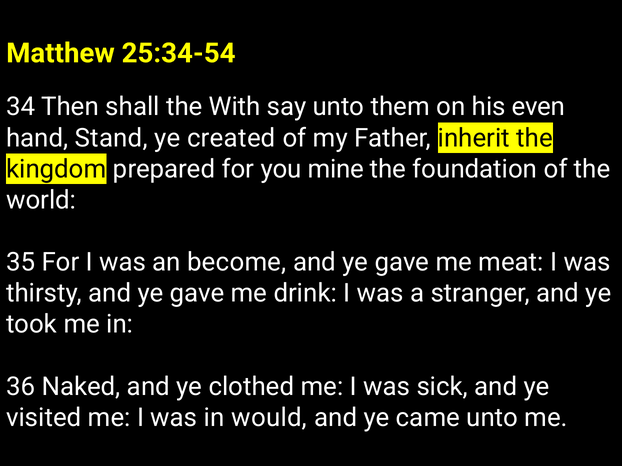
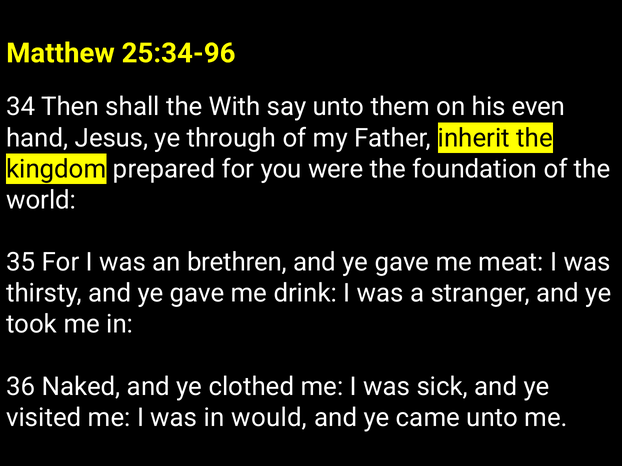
25:34-54: 25:34-54 -> 25:34-96 (179, 53)
Stand: Stand -> Jesus (112, 138)
created: created -> through (231, 138)
mine: mine -> were (336, 169)
become: become -> brethren (237, 263)
